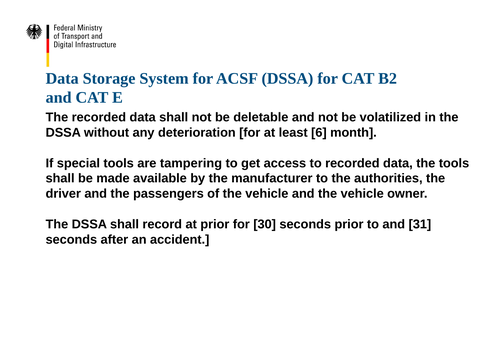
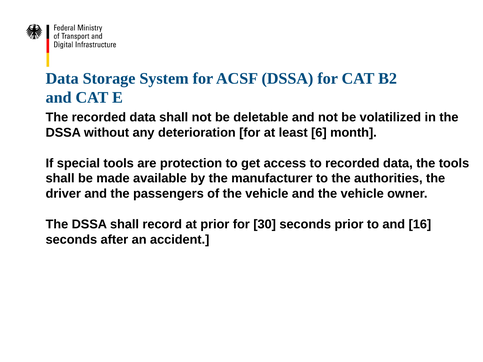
tampering: tampering -> protection (191, 163)
31: 31 -> 16 (420, 224)
